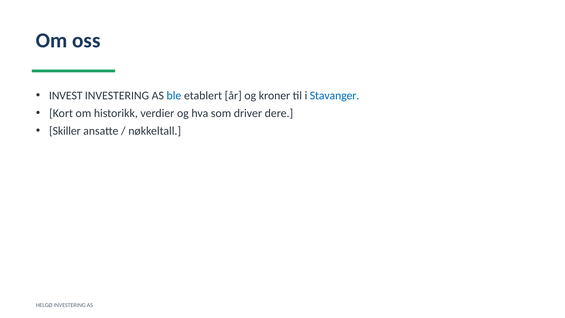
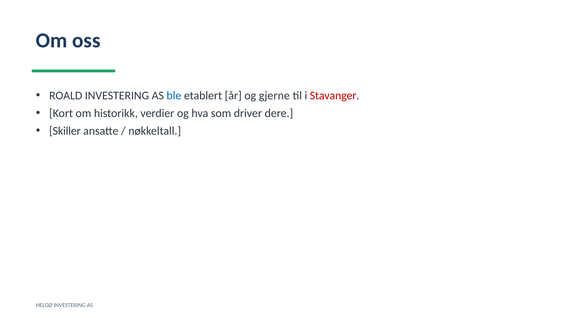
INVEST: INVEST -> ROALD (66, 96)
kroner: kroner -> gjerne (274, 96)
Stavanger colour: blue -> red (335, 96)
